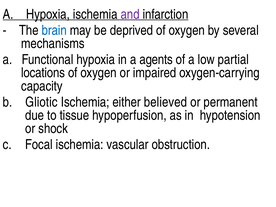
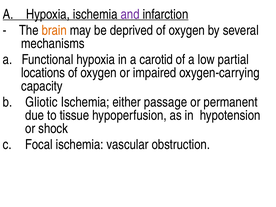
brain colour: blue -> orange (54, 30)
agents: agents -> carotid (156, 60)
believed: believed -> passage (166, 102)
